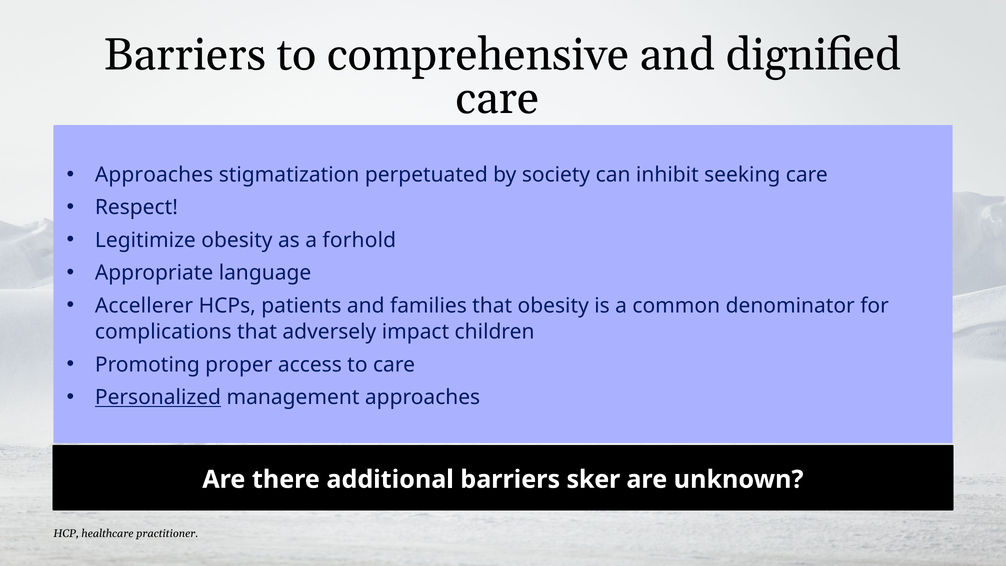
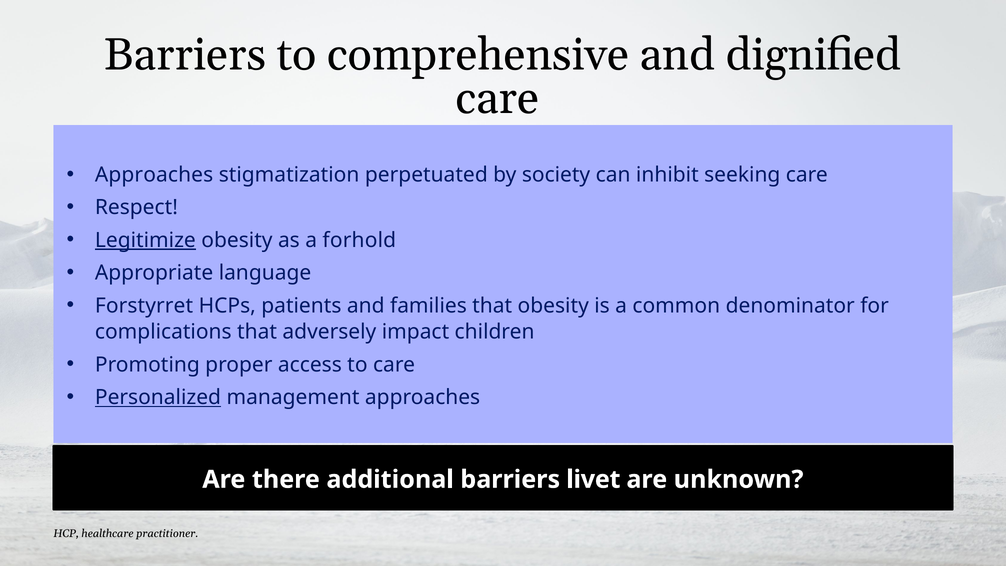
Legitimize underline: none -> present (145, 240)
Accellerer: Accellerer -> Forstyrret (144, 306)
sker: sker -> livet (593, 479)
